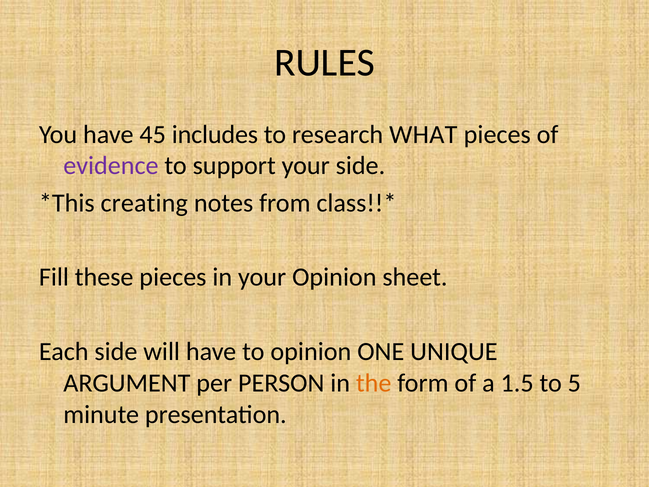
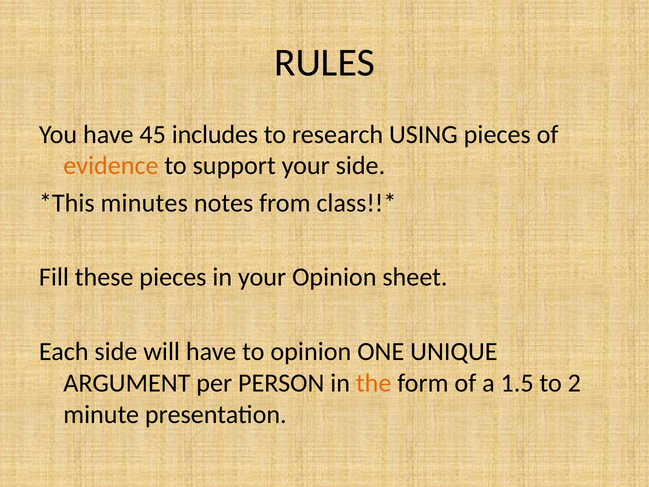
WHAT: WHAT -> USING (423, 134)
evidence colour: purple -> orange (111, 166)
creating: creating -> minutes (144, 203)
5: 5 -> 2 (574, 383)
